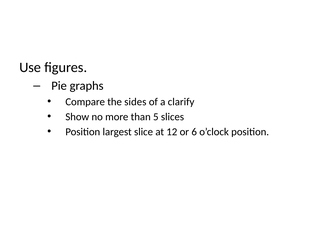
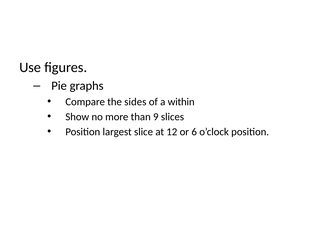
clarify: clarify -> within (181, 102)
5: 5 -> 9 (156, 117)
